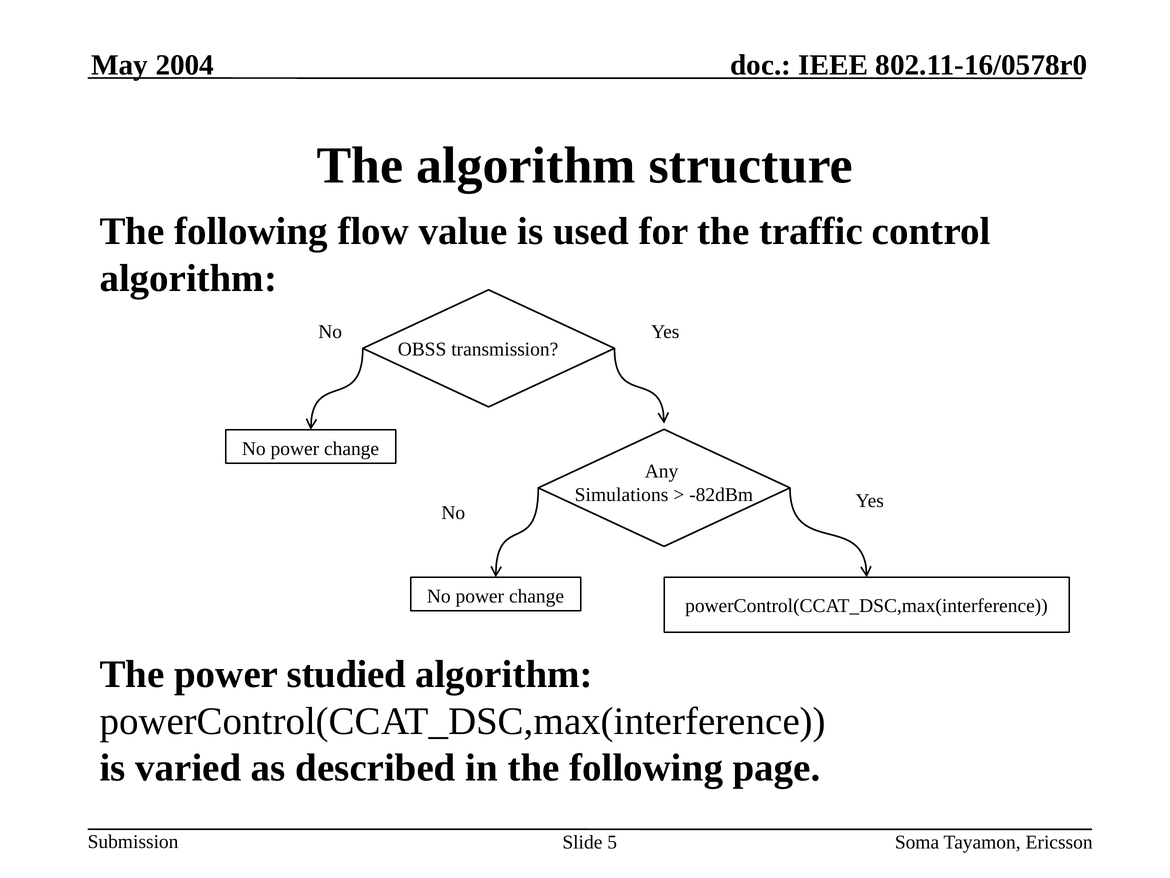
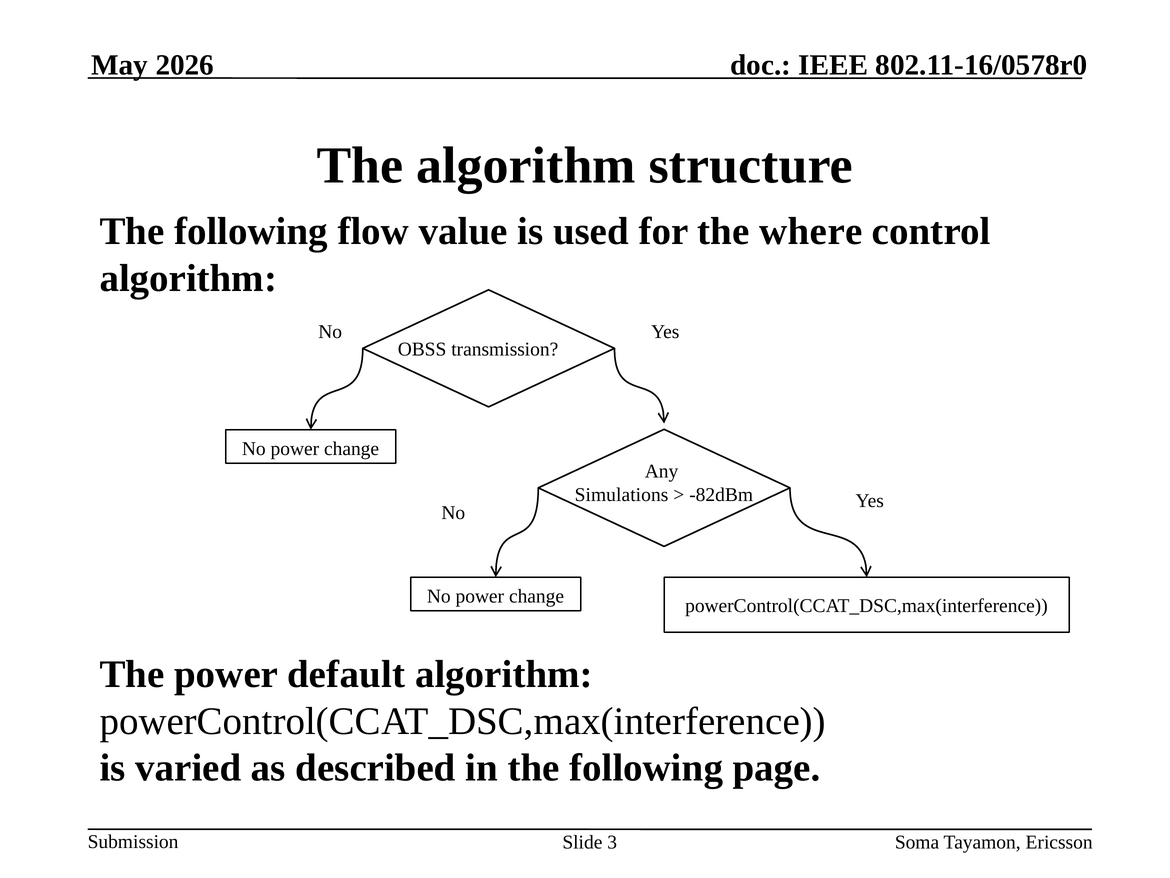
2004: 2004 -> 2026 (185, 65)
traffic: traffic -> where (811, 231)
studied: studied -> default (346, 674)
5: 5 -> 3 (612, 842)
